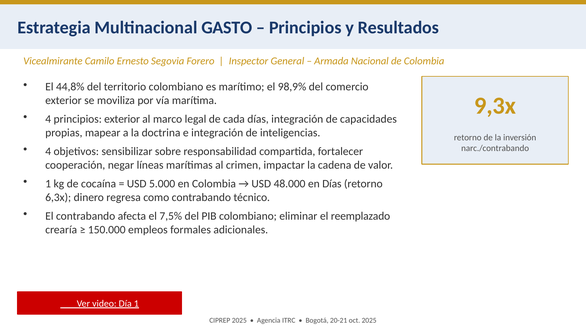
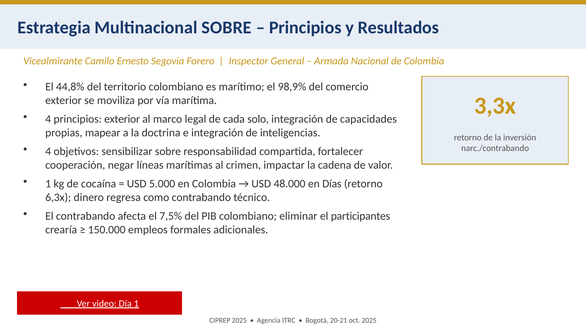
Multinacional GASTO: GASTO -> SOBRE (227, 28)
9,3x: 9,3x -> 3,3x (495, 106)
cada días: días -> solo (258, 119)
reemplazado: reemplazado -> participantes (361, 216)
